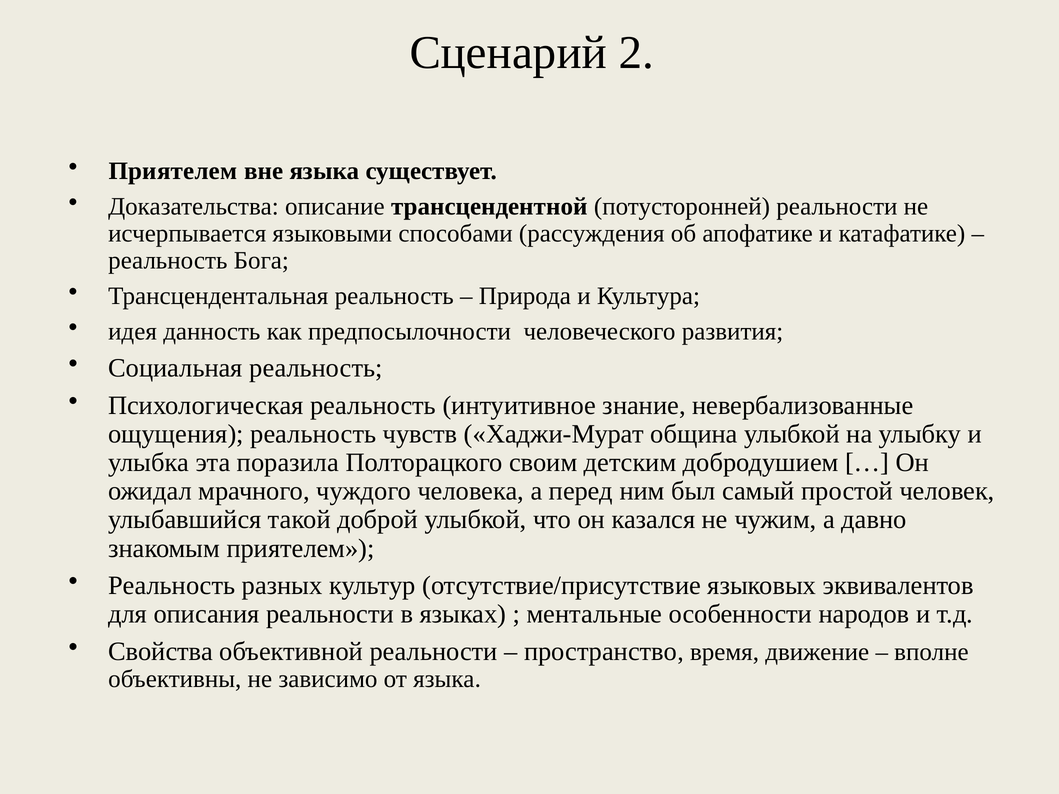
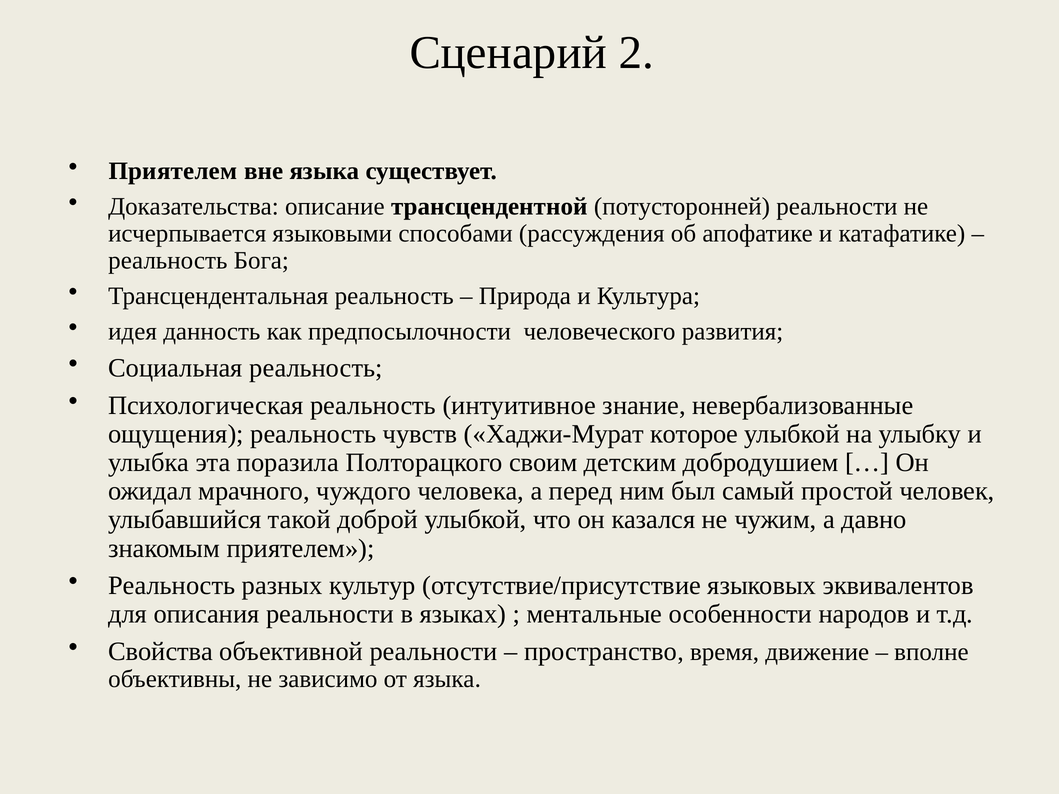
община: община -> которое (694, 434)
